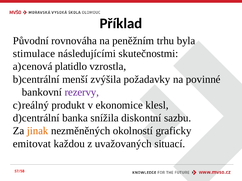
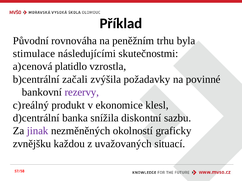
menší: menší -> začali (75, 80)
jinak colour: orange -> purple (38, 131)
emitovat: emitovat -> zvnějšku (32, 144)
